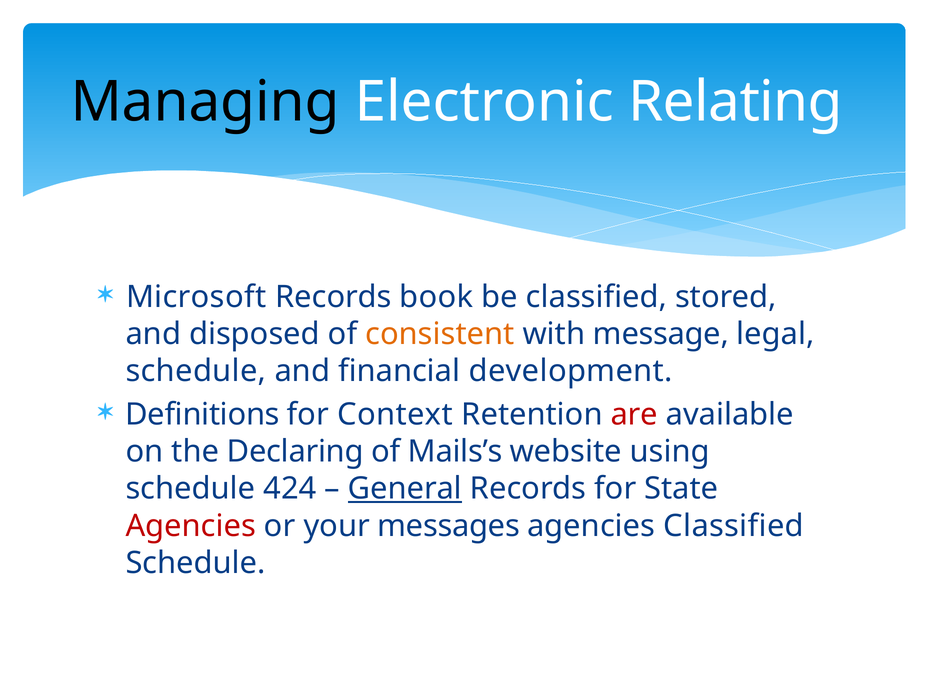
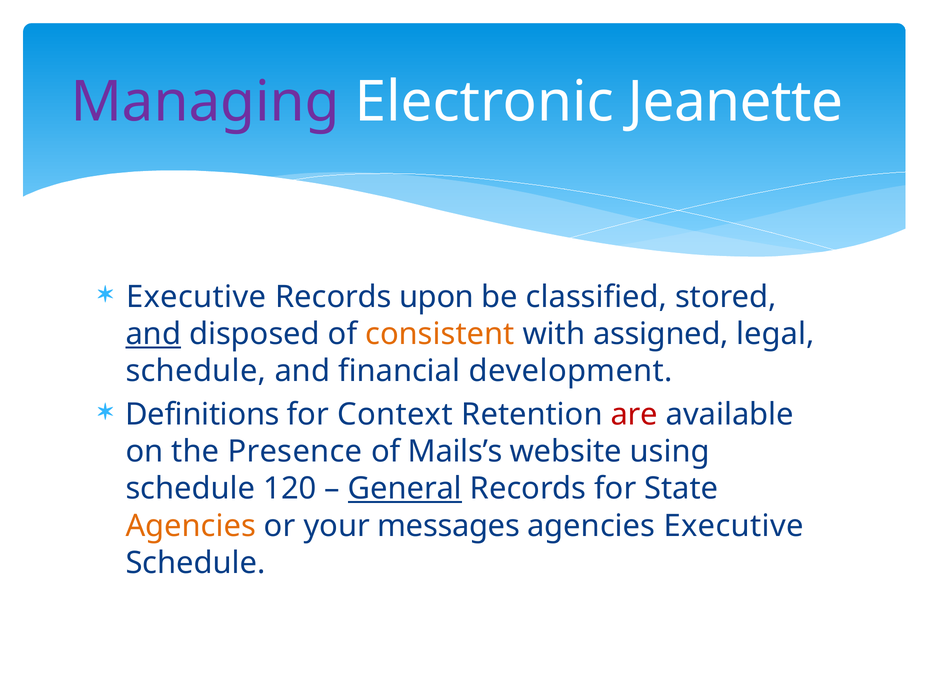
Managing colour: black -> purple (205, 102)
Relating: Relating -> Jeanette (735, 102)
Microsoft: Microsoft -> Executive (196, 297)
book: book -> upon (437, 297)
and underline: none -> present (153, 334)
message: message -> assigned (661, 334)
Declaring: Declaring -> Presence (295, 452)
424: 424 -> 120 (290, 489)
Agencies colour: red -> orange (191, 526)
agencies Classified: Classified -> Executive (734, 526)
